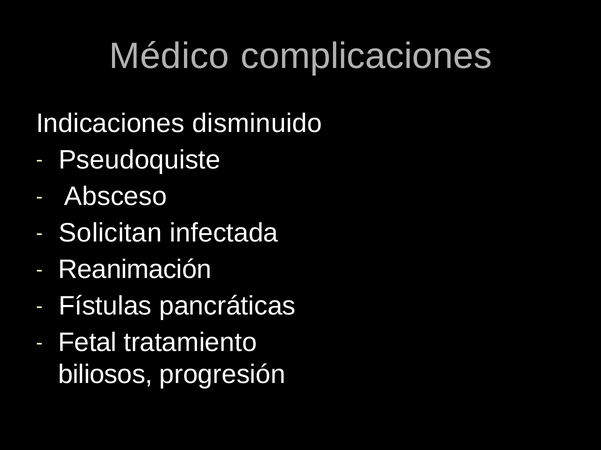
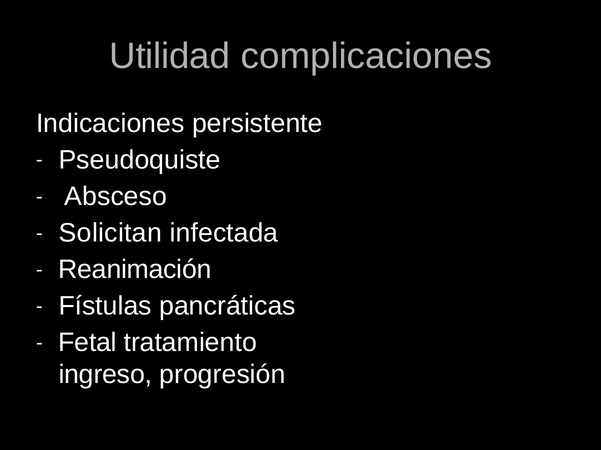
Médico: Médico -> Utilidad (170, 56)
disminuido: disminuido -> persistente (257, 124)
biliosos: biliosos -> ingreso (105, 375)
